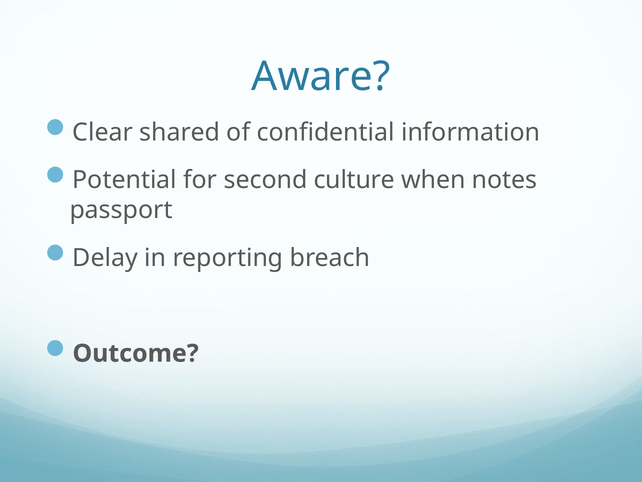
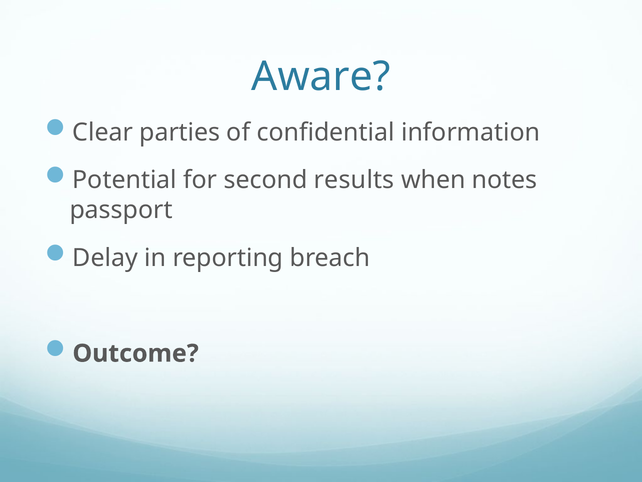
shared: shared -> parties (180, 132)
culture: culture -> results (354, 180)
